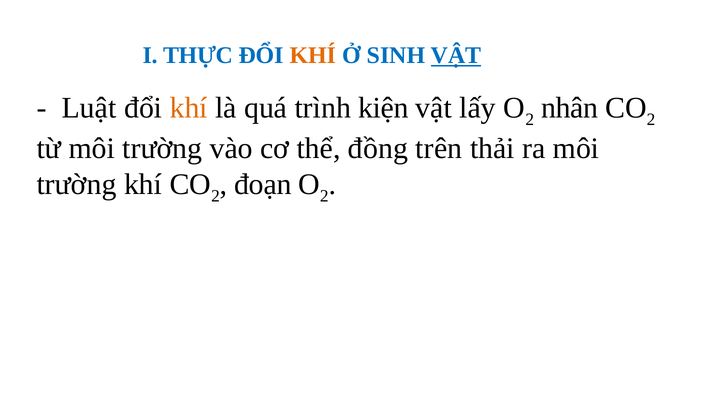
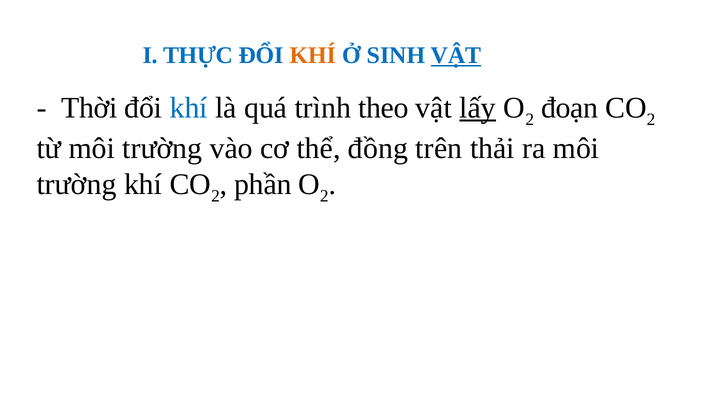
Luật: Luật -> Thời (89, 108)
khí colour: orange -> blue (189, 108)
kiện: kiện -> theo (383, 108)
lấy underline: none -> present (478, 108)
nhân: nhân -> đoạn (570, 108)
đoạn: đoạn -> phần (263, 184)
